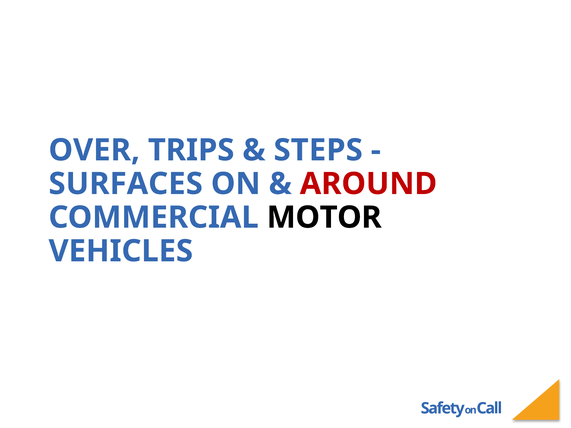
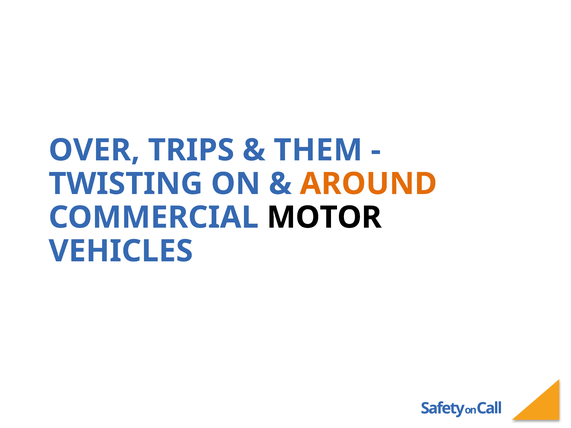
STEPS: STEPS -> THEM (318, 150)
SURFACES: SURFACES -> TWISTING (126, 184)
AROUND colour: red -> orange (368, 184)
